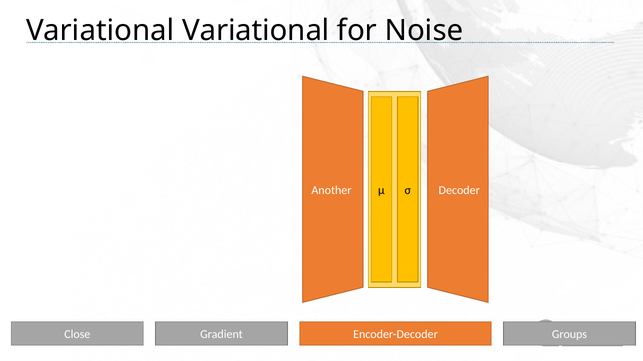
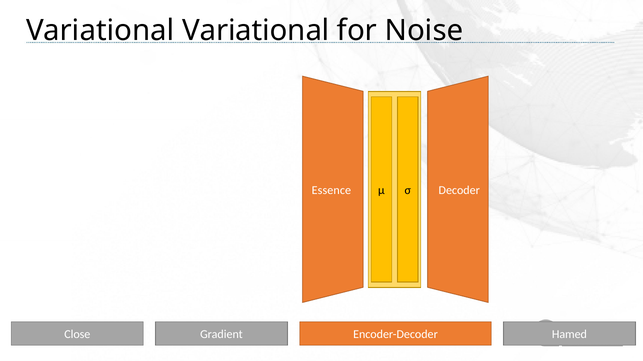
Another: Another -> Essence (331, 190)
Groups: Groups -> Hamed (569, 335)
